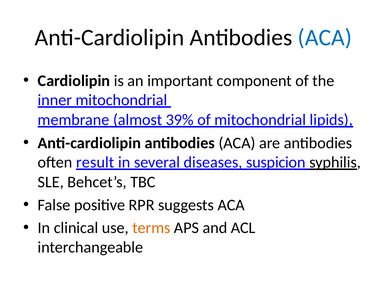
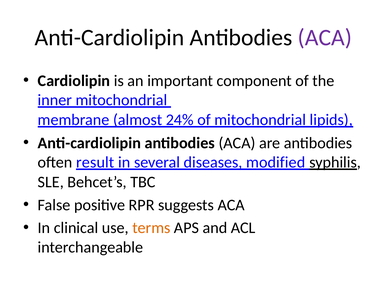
ACA colour: blue -> purple (325, 37)
39%: 39% -> 24% (180, 119)
suspicion: suspicion -> modified (276, 162)
